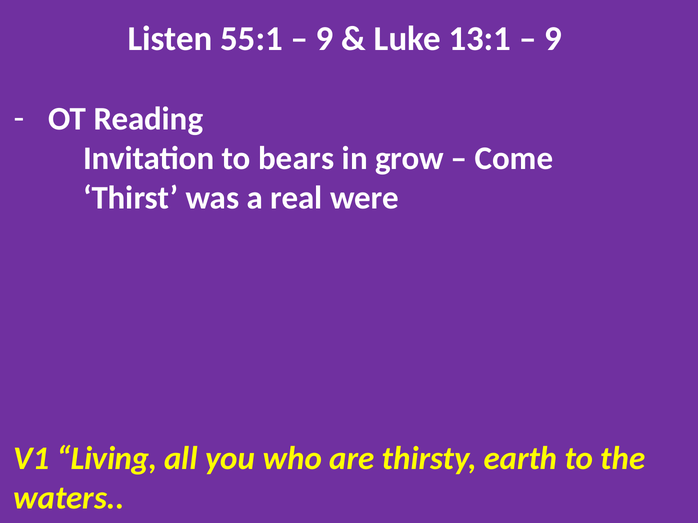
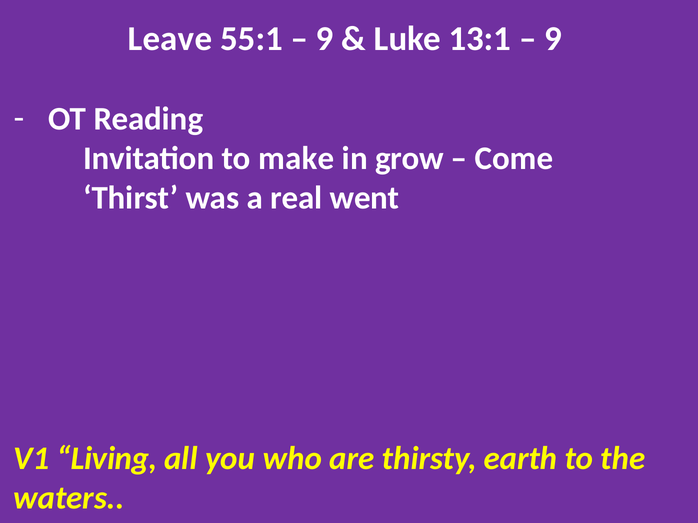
Listen: Listen -> Leave (170, 39)
bears: bears -> make (296, 159)
were: were -> went (364, 198)
